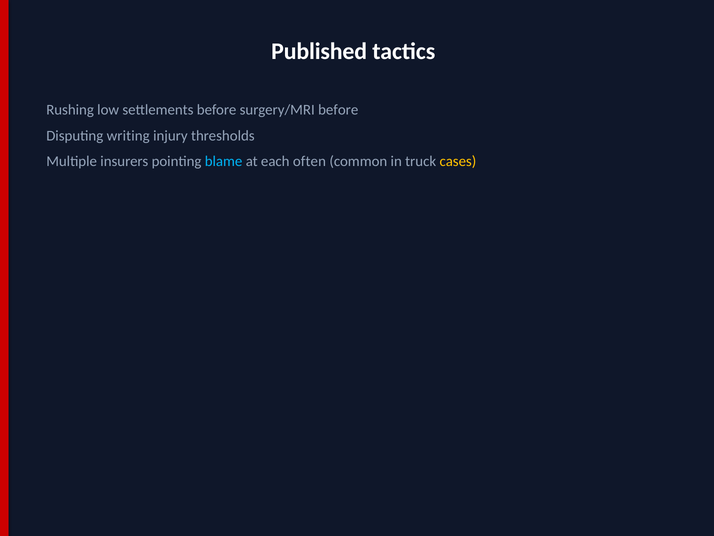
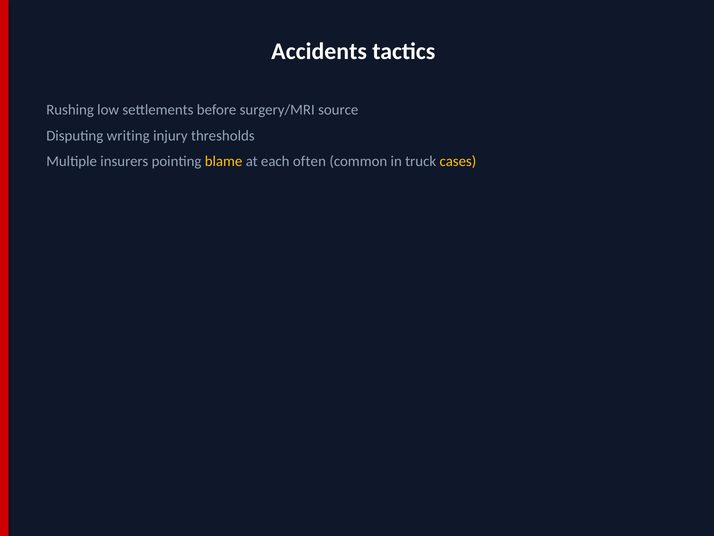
Published: Published -> Accidents (319, 52)
surgery/MRI before: before -> source (338, 110)
blame colour: light blue -> yellow (224, 161)
